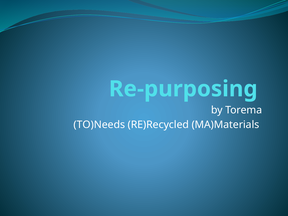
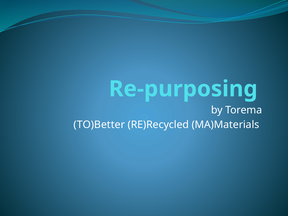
TO)Needs: TO)Needs -> TO)Better (99, 125)
